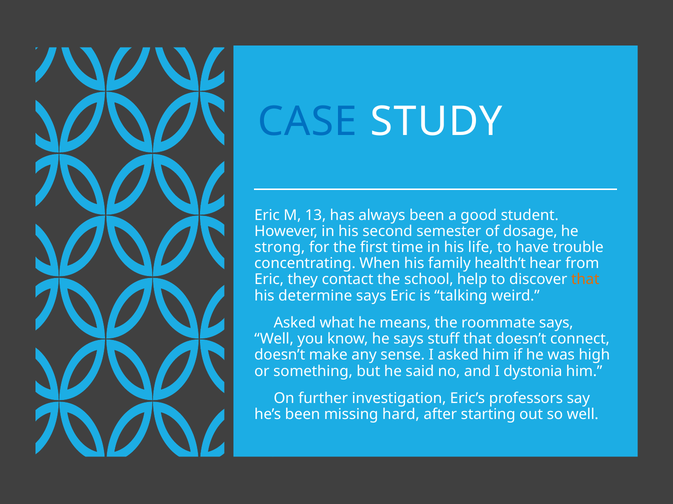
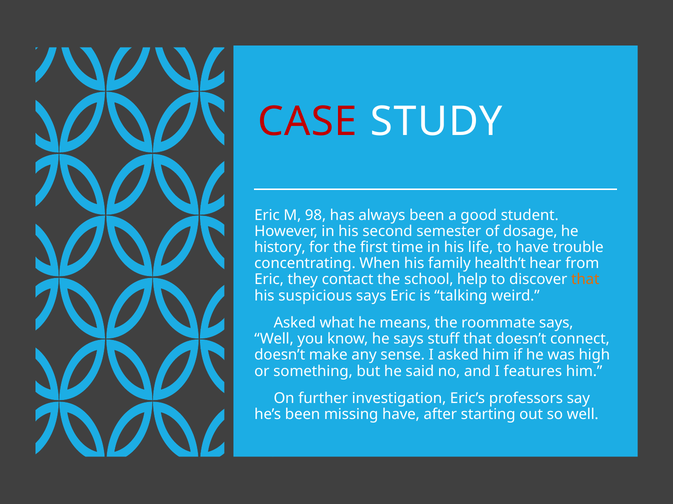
CASE colour: blue -> red (307, 122)
13: 13 -> 98 (315, 215)
strong: strong -> history (280, 248)
determine: determine -> suspicious (315, 296)
dystonia: dystonia -> features (533, 372)
missing hard: hard -> have (401, 415)
